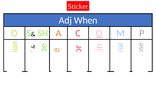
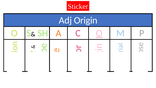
When: When -> Origin (86, 20)
